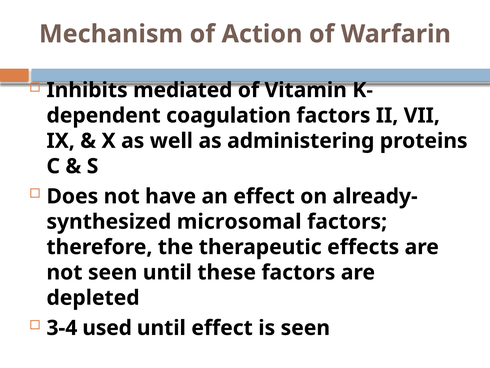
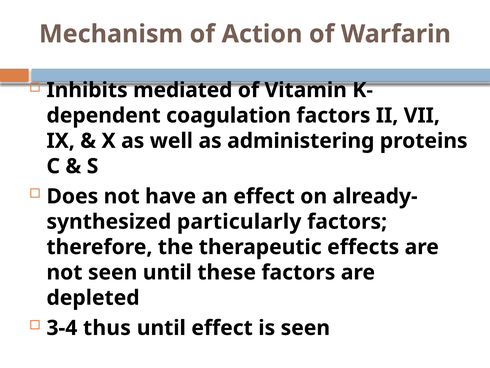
microsomal: microsomal -> particularly (239, 221)
used: used -> thus (107, 328)
